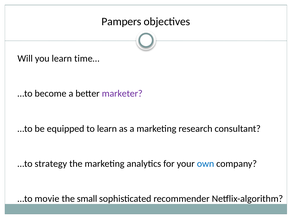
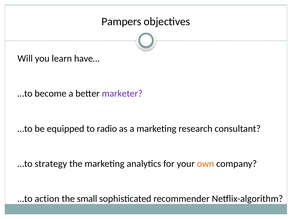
time…: time… -> have… (87, 59)
to learn: learn -> radio (107, 129)
own colour: blue -> orange (206, 164)
movie: movie -> action (47, 199)
